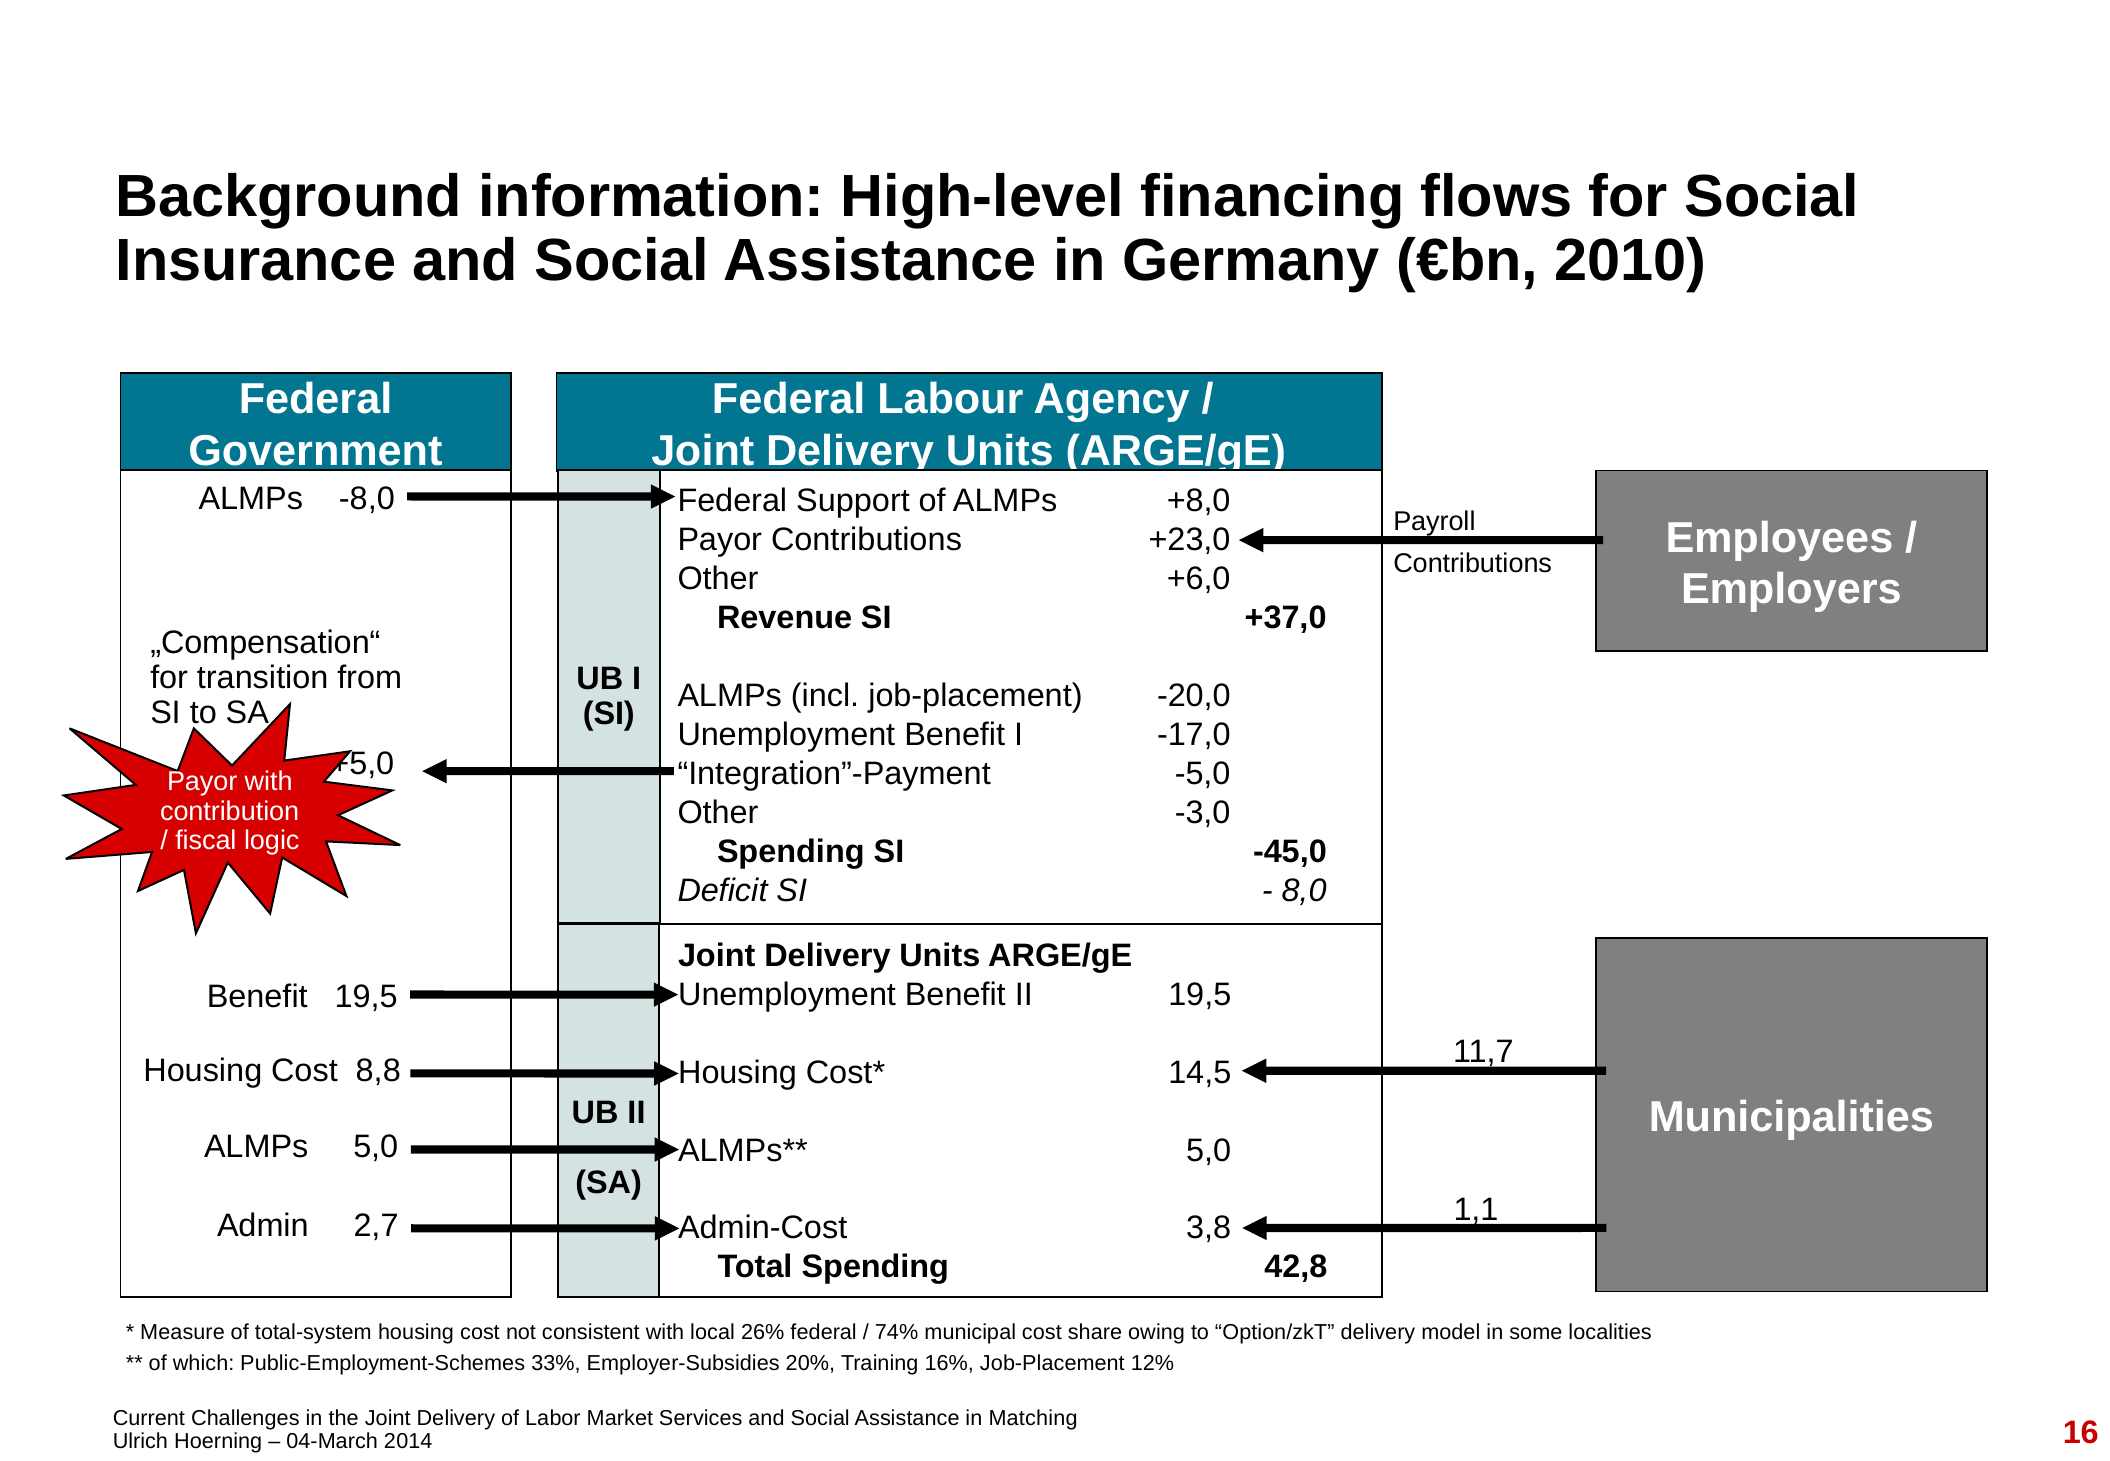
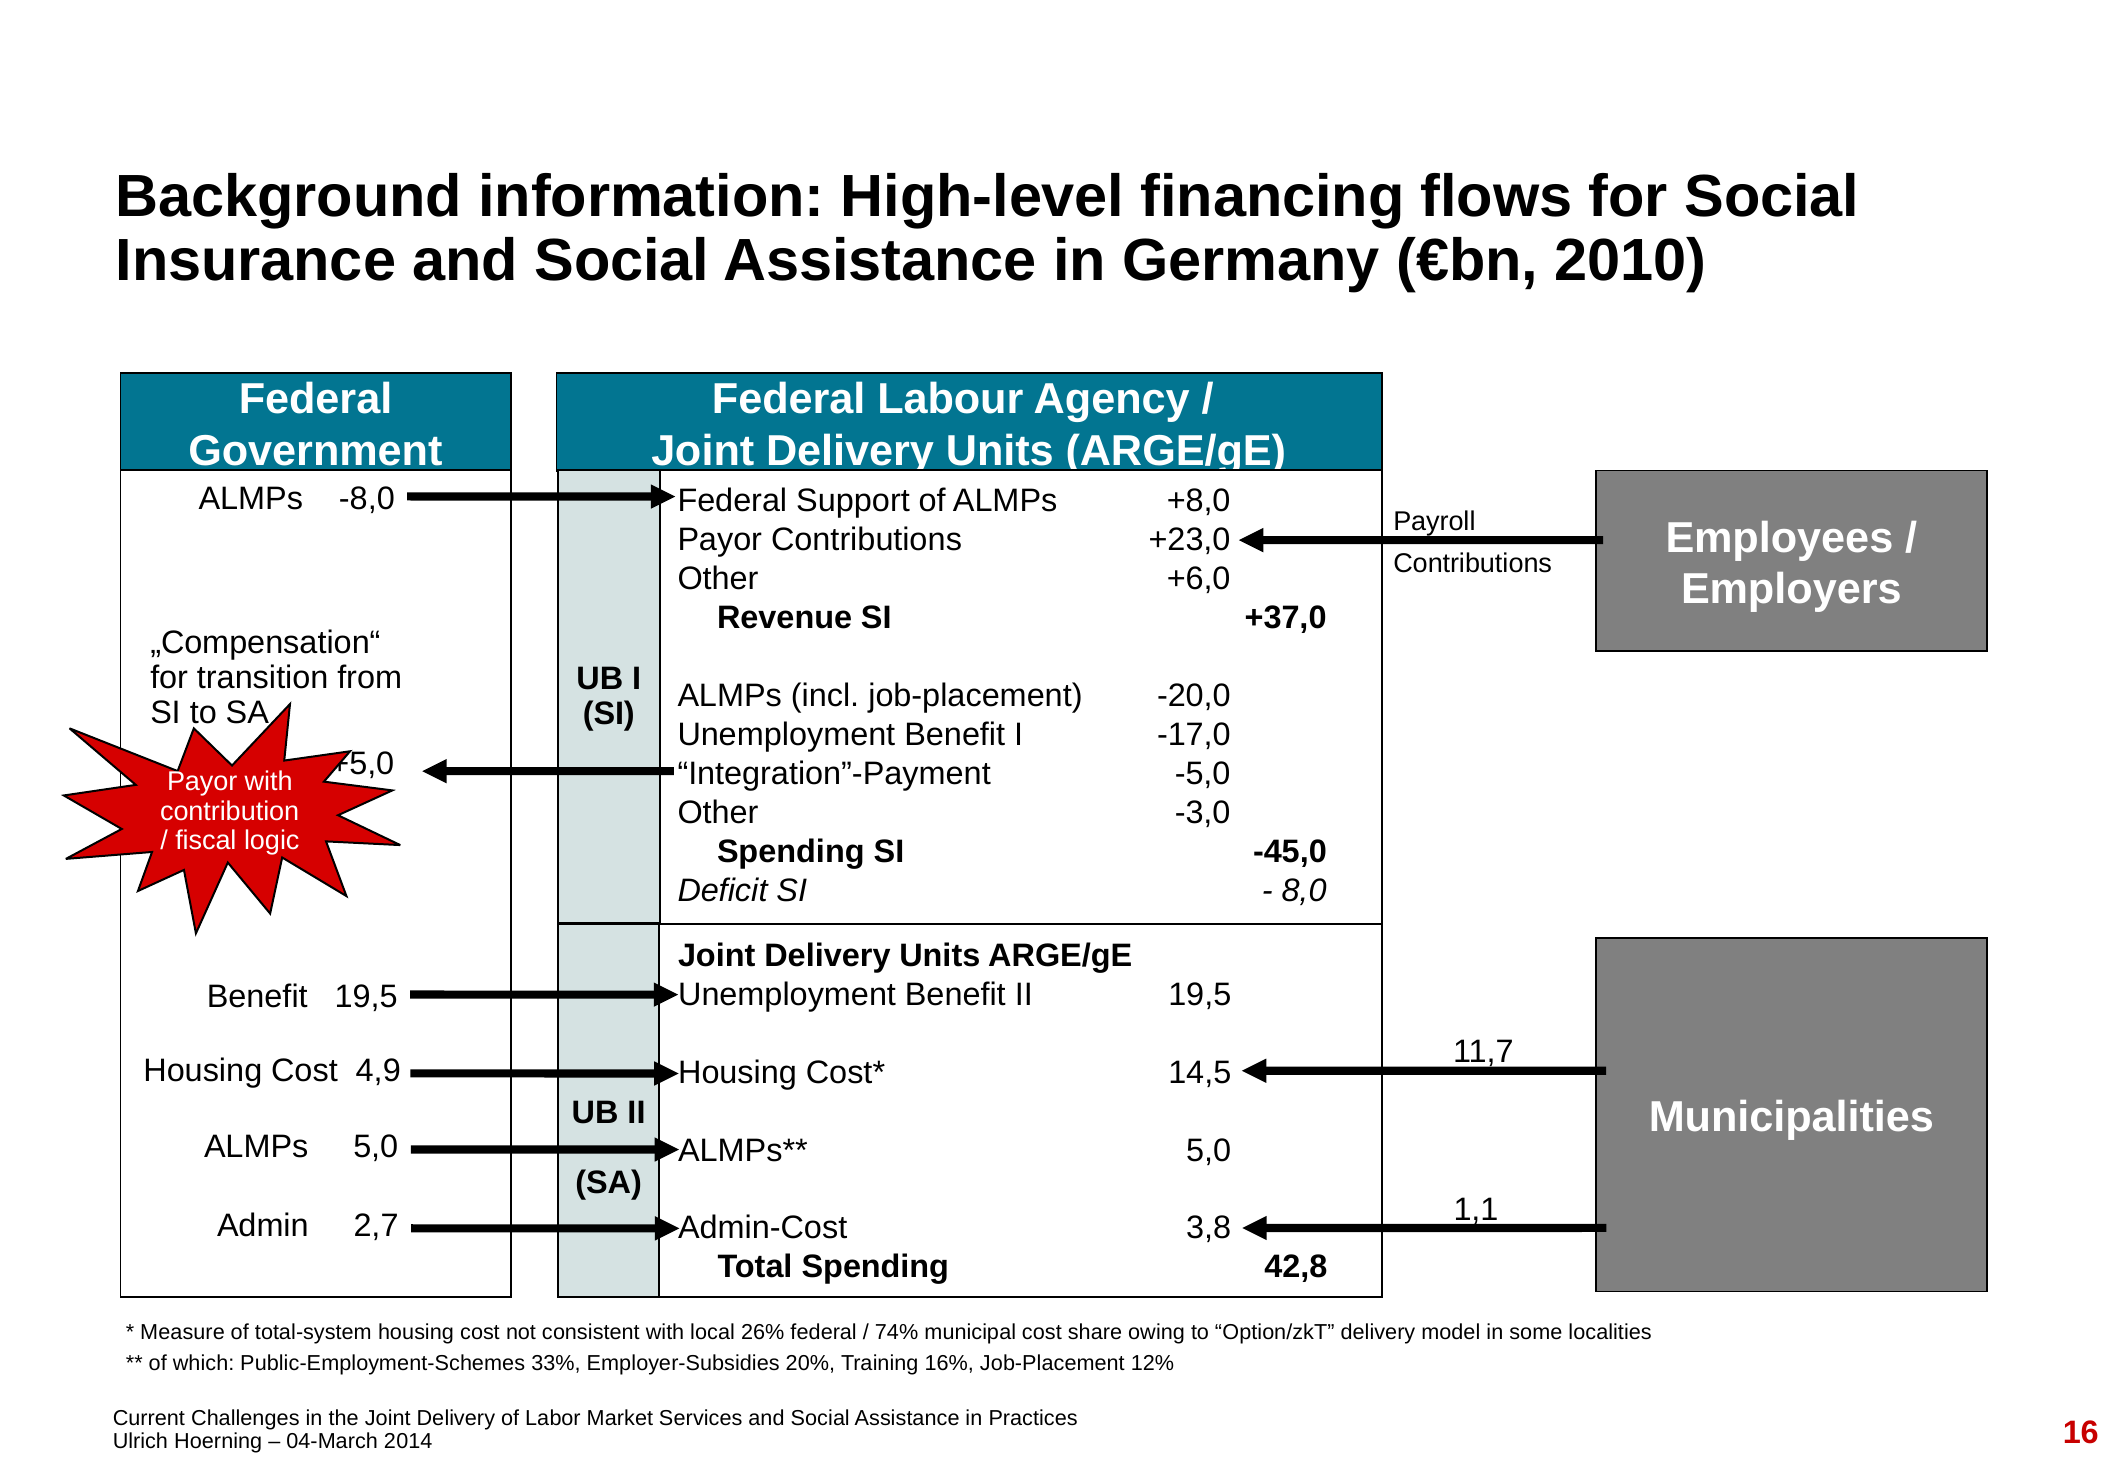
8,8: 8,8 -> 4,9 (378, 1070)
Matching: Matching -> Practices (1033, 1418)
